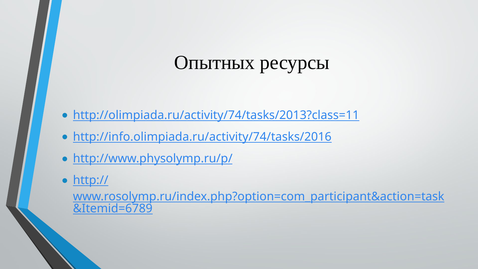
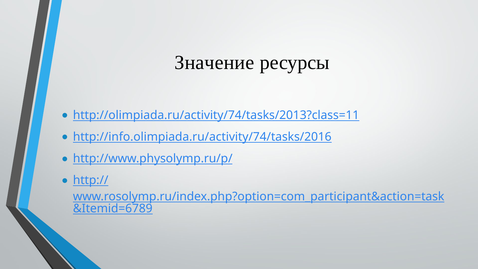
Опытных: Опытных -> Значение (214, 63)
